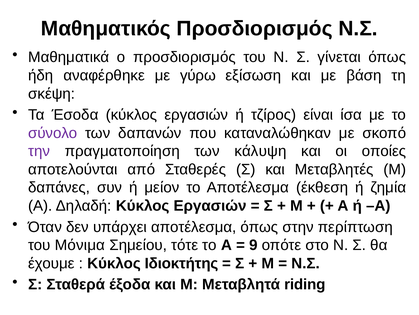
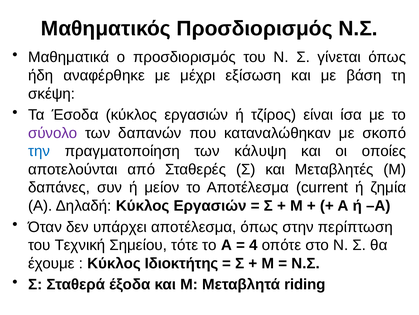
γύρω: γύρω -> μέχρι (198, 75)
την colour: purple -> blue (39, 151)
έκθεση: έκθεση -> current (322, 187)
Μόνιμα: Μόνιμα -> Τεχνική (80, 245)
9: 9 -> 4 (253, 245)
